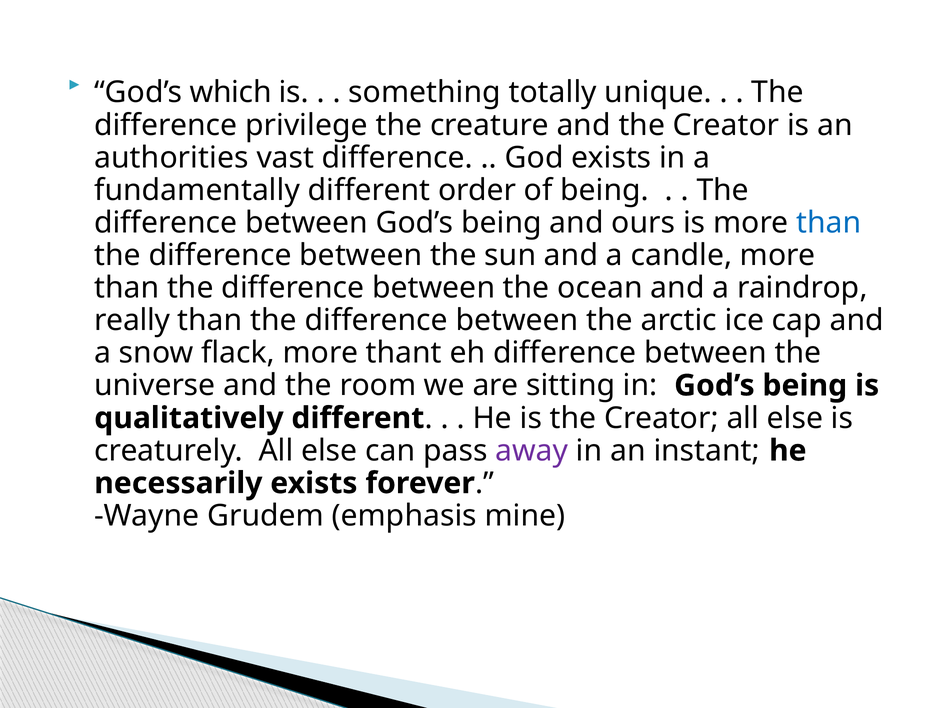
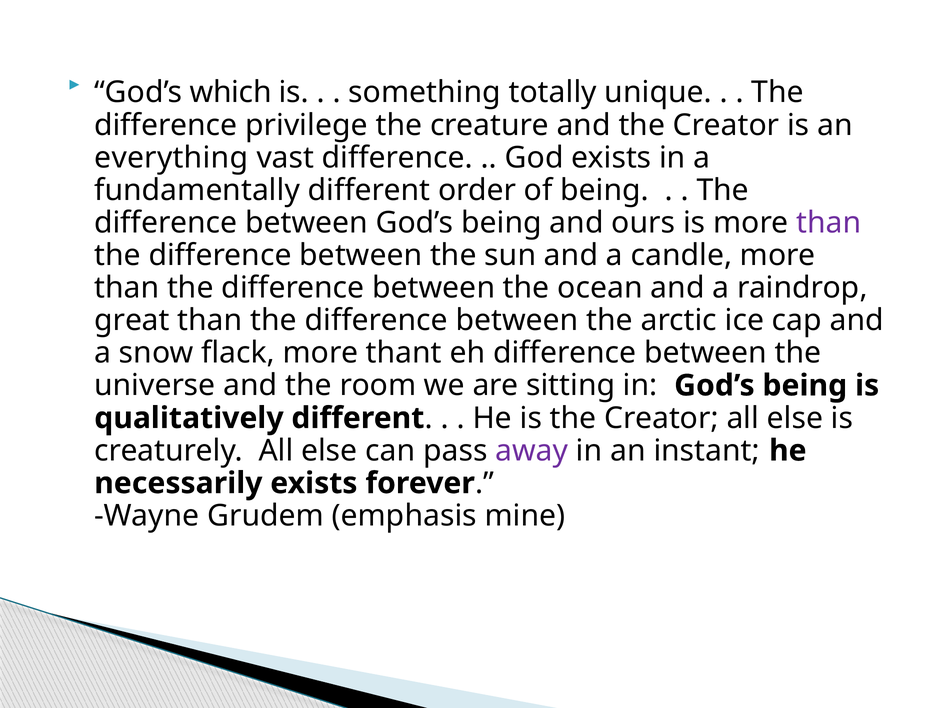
authorities: authorities -> everything (171, 158)
than colour: blue -> purple (829, 223)
really: really -> great (132, 320)
